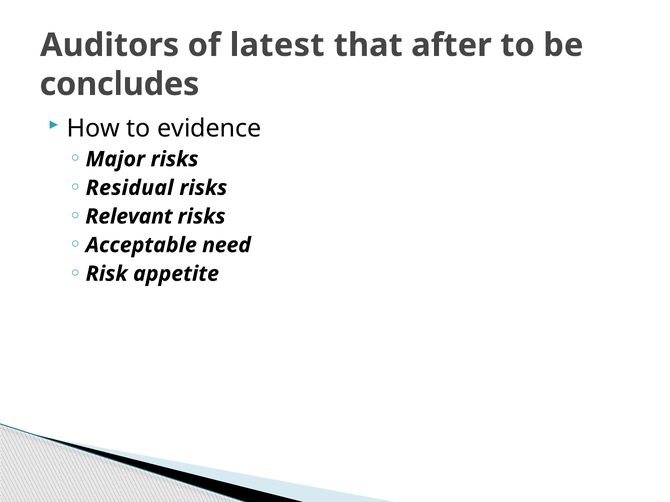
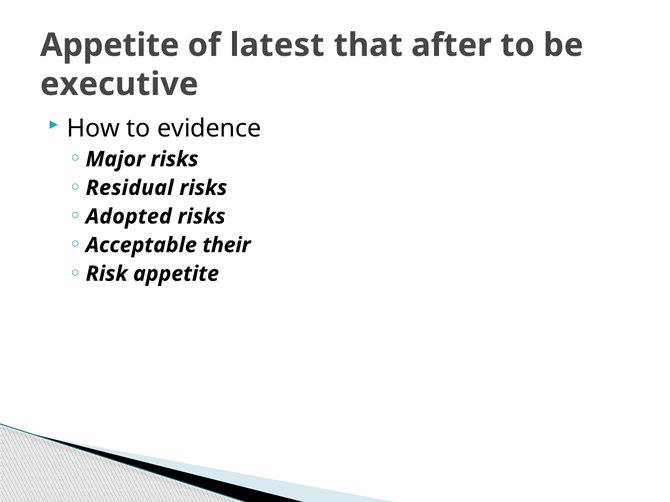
Auditors: Auditors -> Appetite (110, 45)
concludes: concludes -> executive (119, 84)
Relevant: Relevant -> Adopted (129, 217)
need: need -> their (227, 245)
